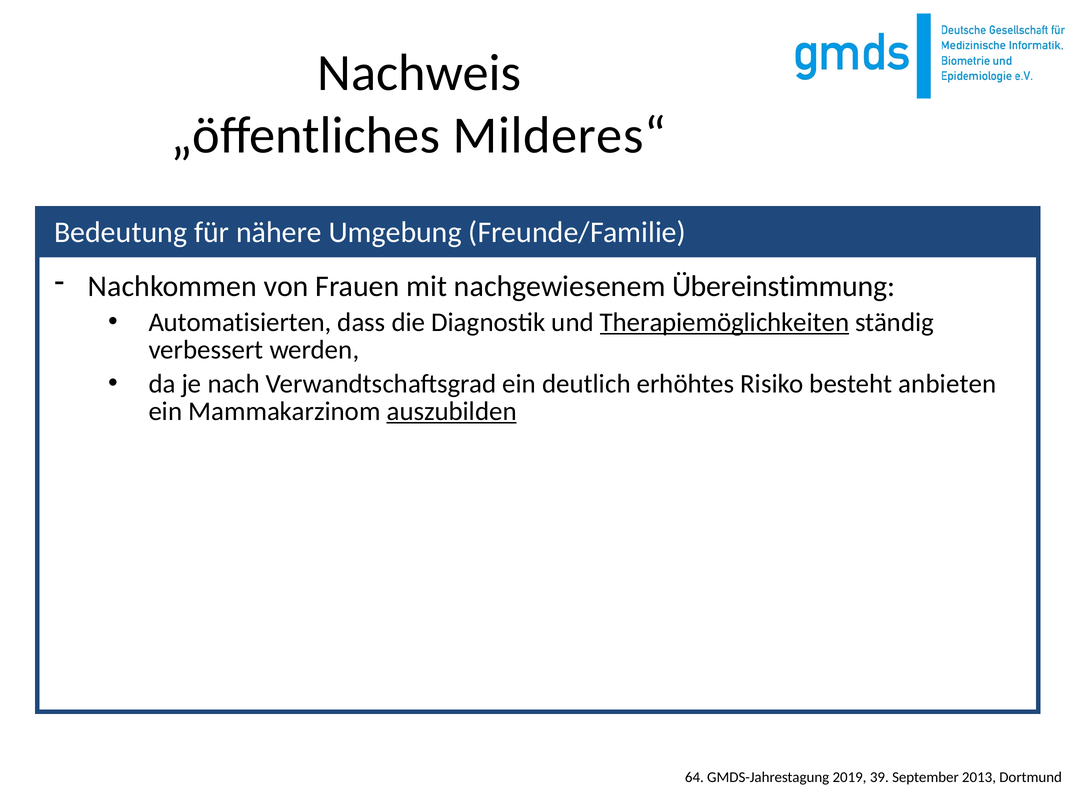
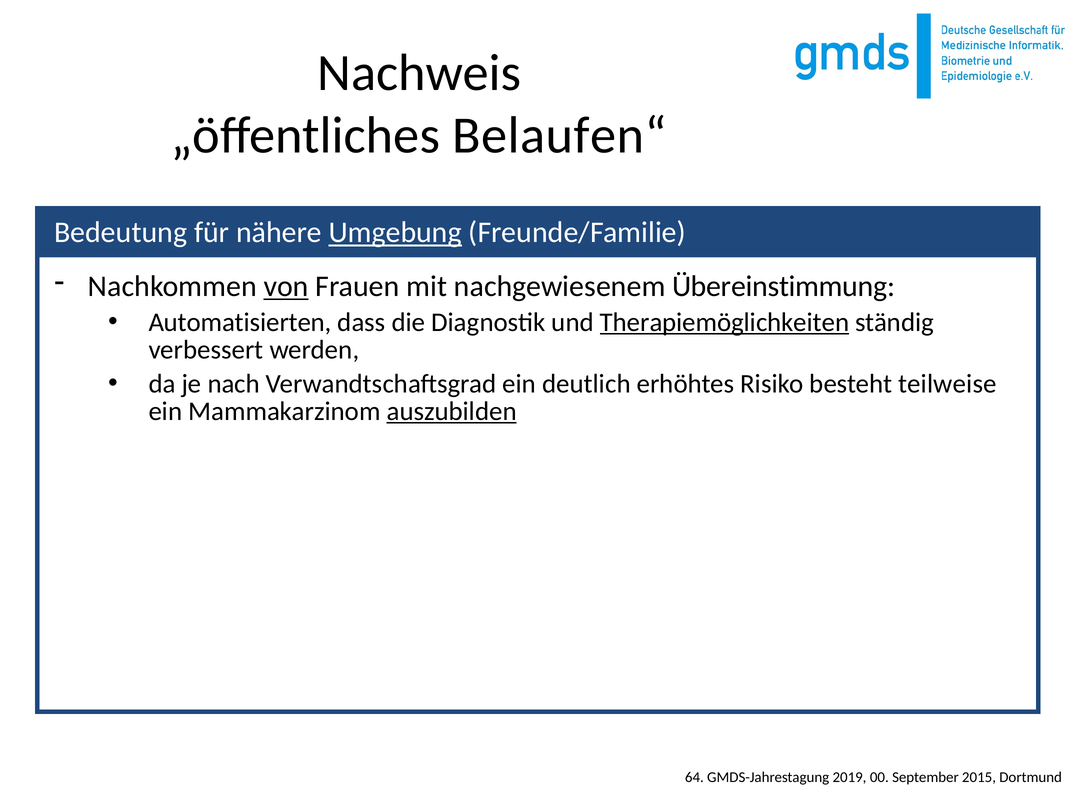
Milderes“: Milderes“ -> Belaufen“ (559, 136)
Umgebung underline: none -> present (395, 233)
von underline: none -> present (286, 286)
anbieten: anbieten -> teilweise (947, 384)
39: 39 -> 00 (879, 777)
2013: 2013 -> 2015 (979, 777)
